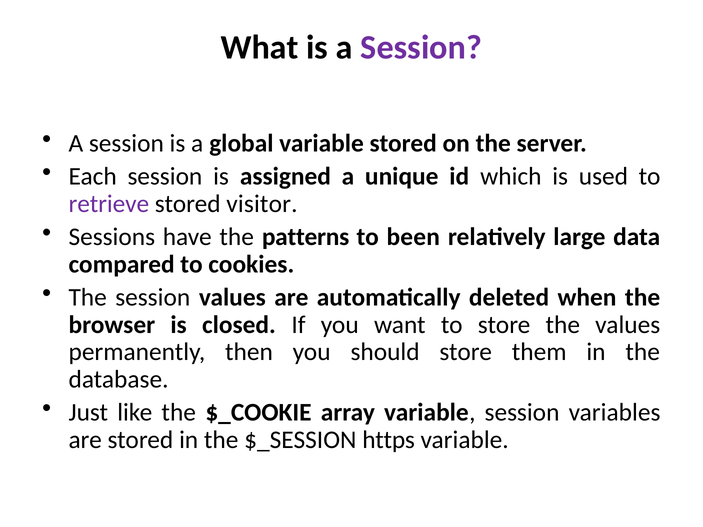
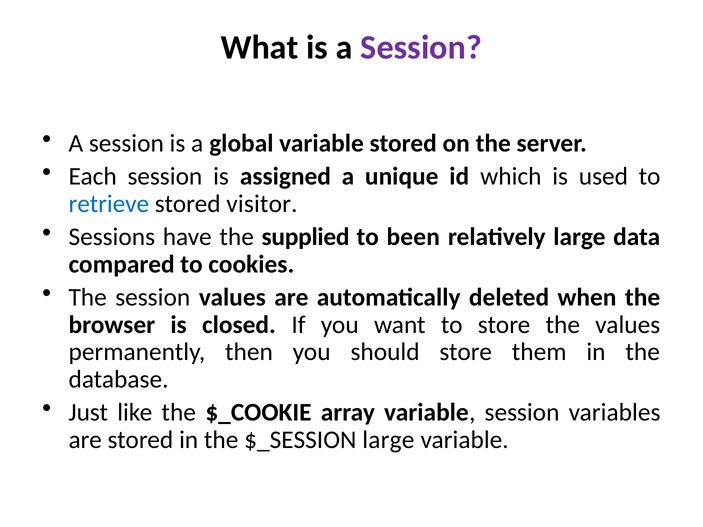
retrieve colour: purple -> blue (109, 204)
patterns: patterns -> supplied (306, 237)
$_SESSION https: https -> large (388, 440)
